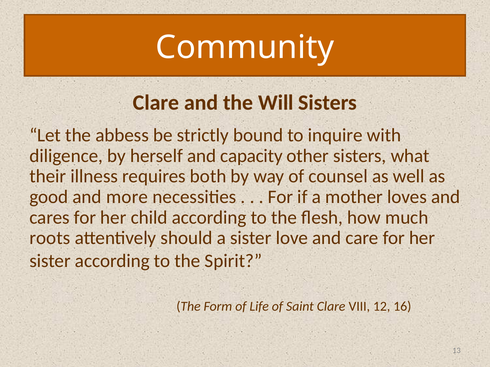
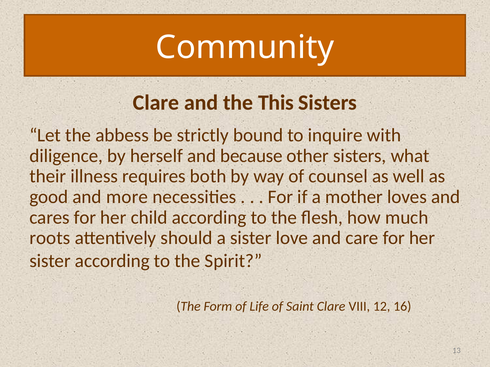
Will: Will -> This (276, 103)
capacity: capacity -> because (251, 156)
